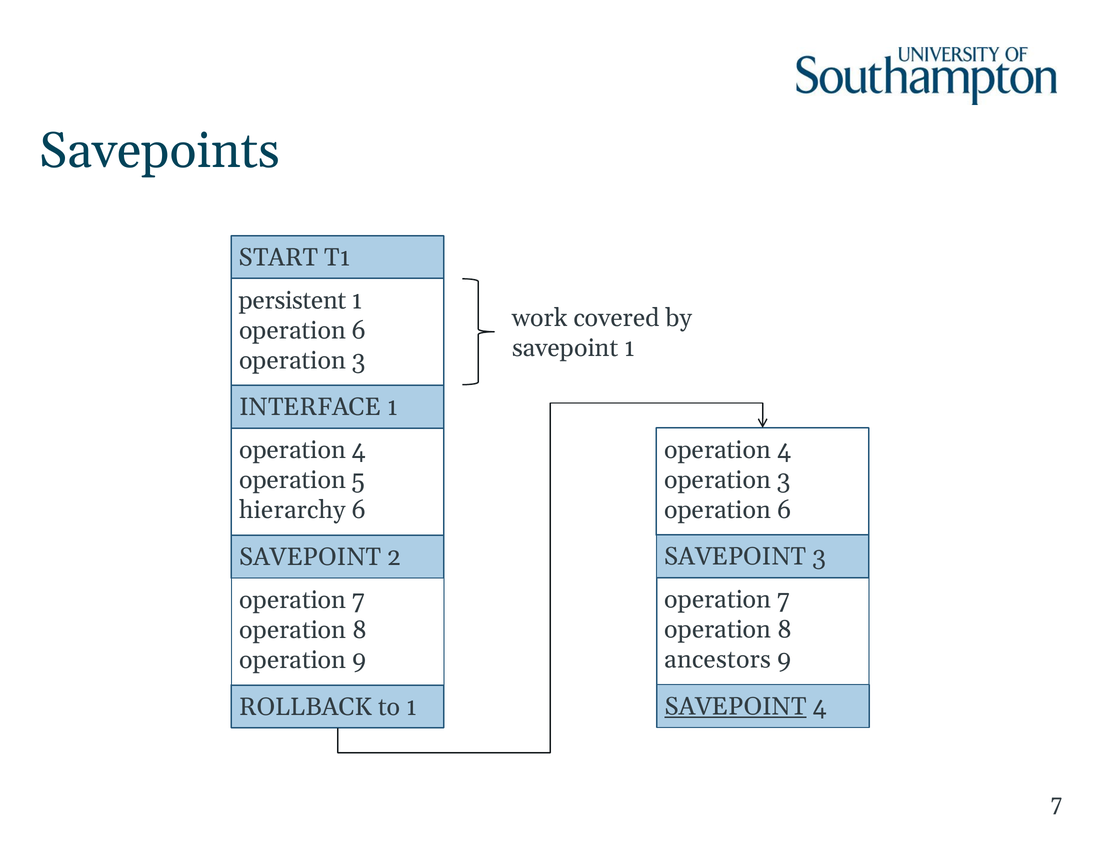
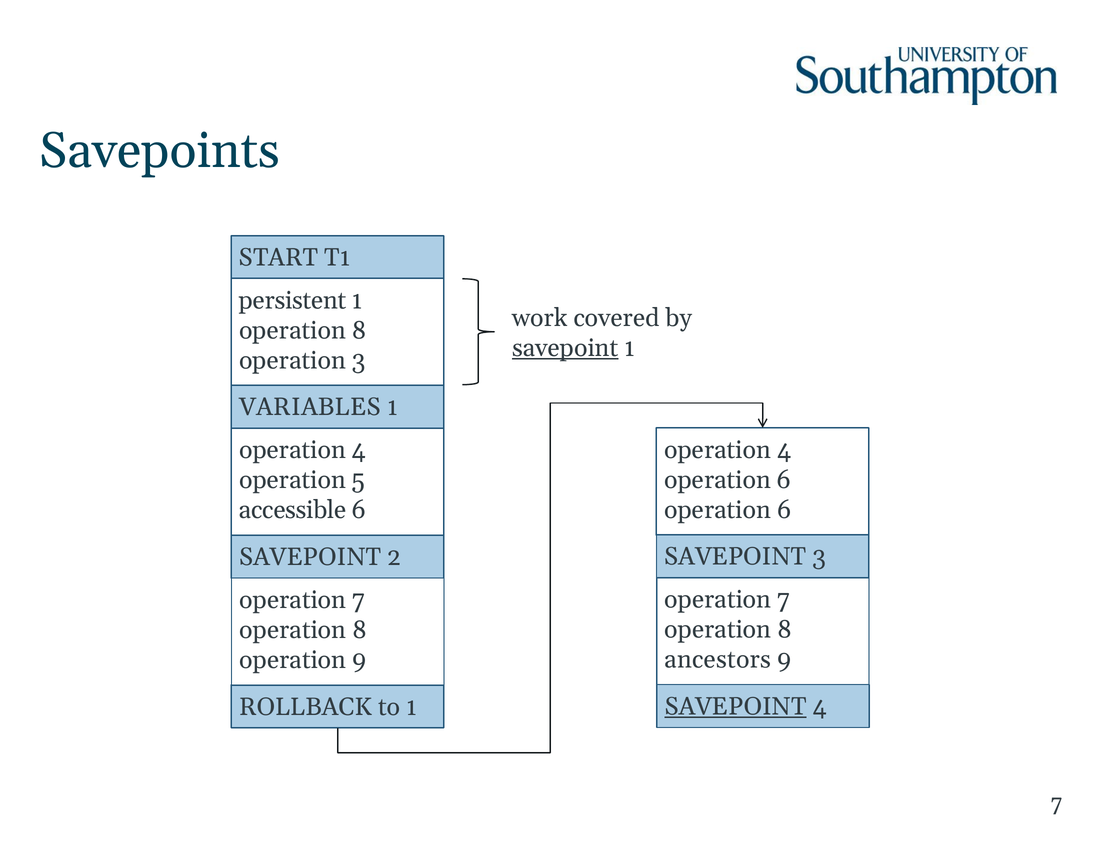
6: 6 -> 8 (359, 331)
savepoint underline: none -> present (565, 348)
INTERFACE: INTERFACE -> VARIABLES (310, 408)
3: 3 -> 6 (784, 480)
hierarchy: hierarchy -> accessible (293, 511)
